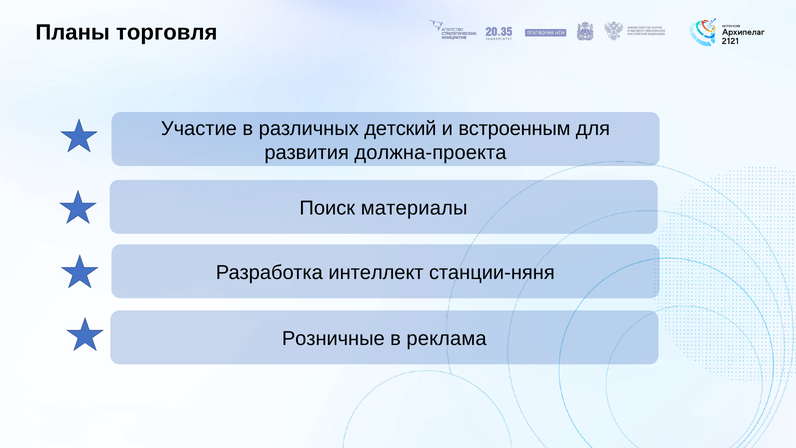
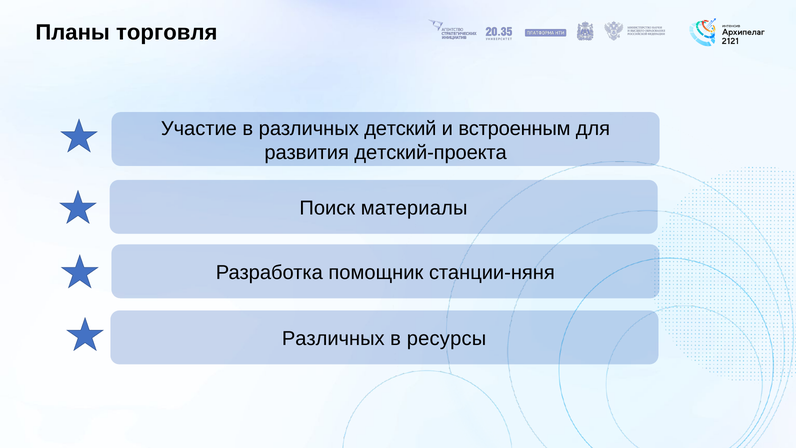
должна-проекта: должна-проекта -> детский-проекта (431, 153)
интеллект: интеллект -> помощник (376, 273)
Розничные: Розничные -> Различных (333, 339)
реклама: реклама -> ресурсы (447, 339)
